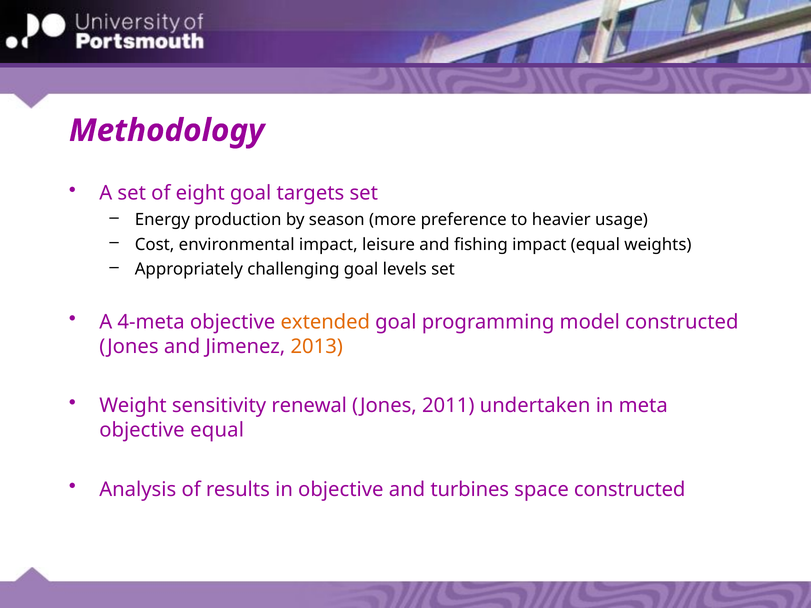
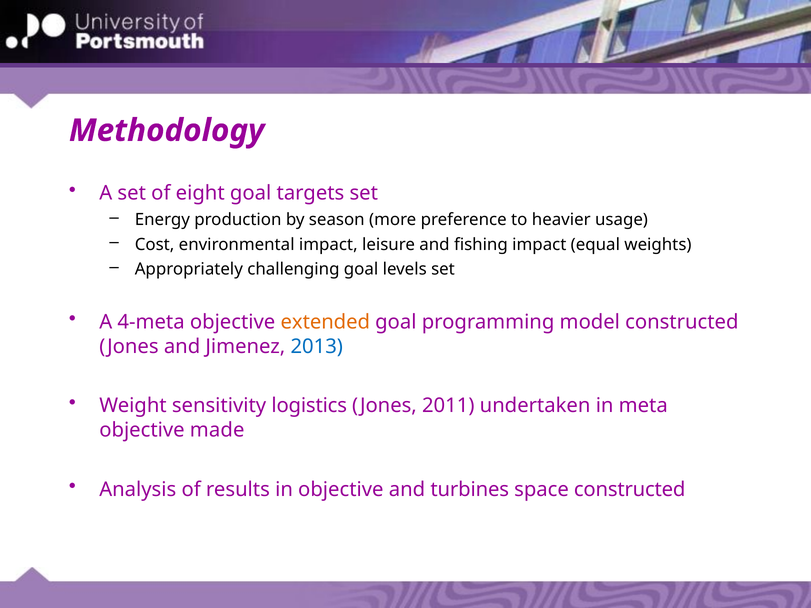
2013 colour: orange -> blue (317, 347)
renewal: renewal -> logistics (309, 406)
objective equal: equal -> made (217, 430)
